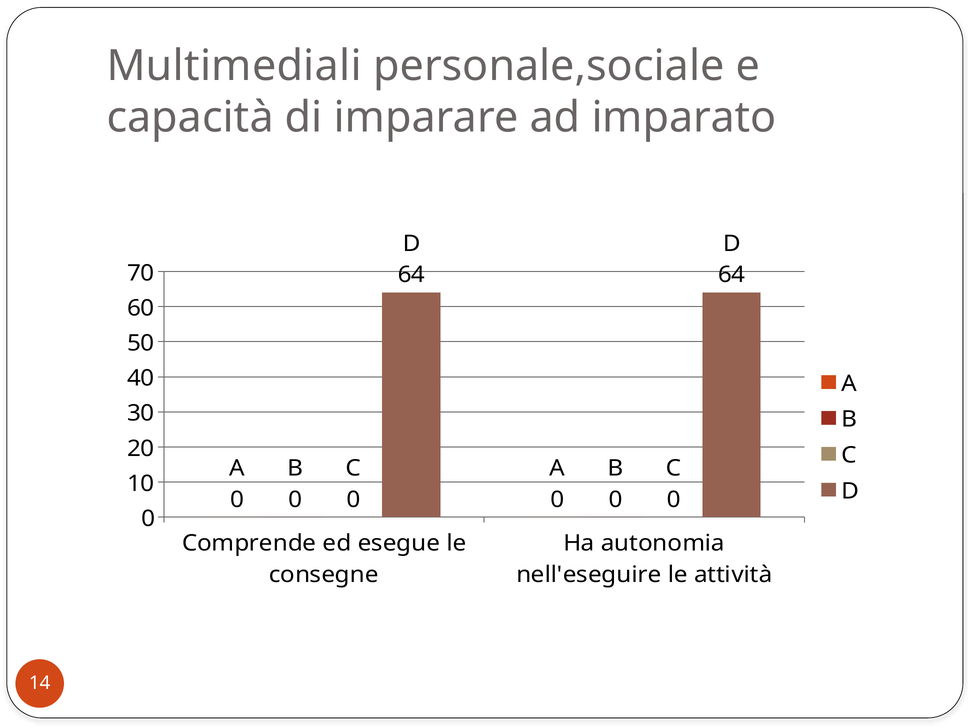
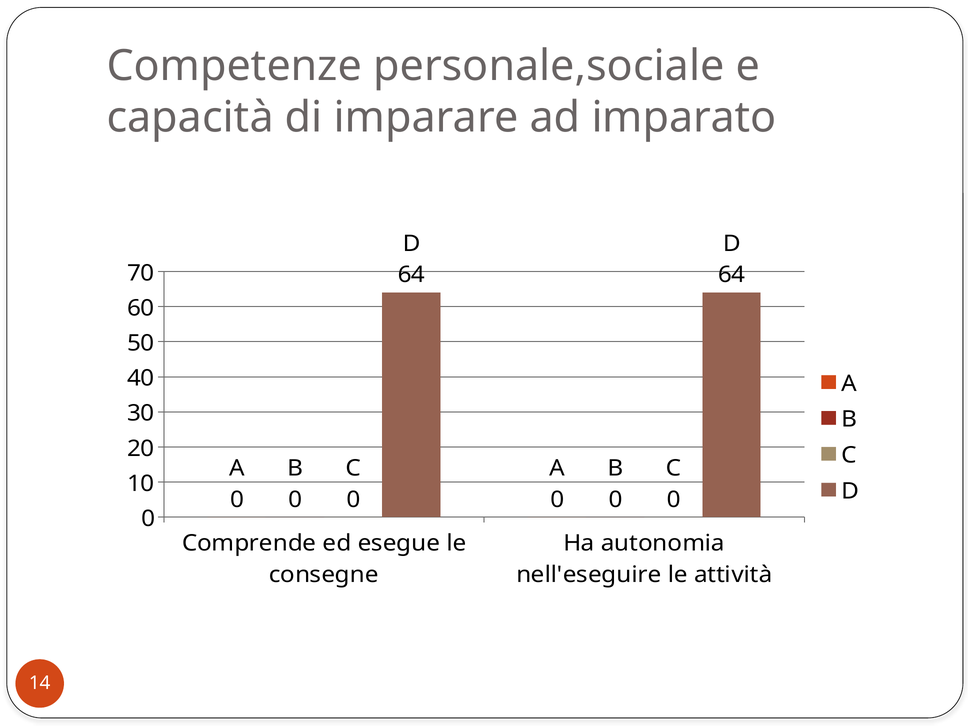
Multimediali: Multimediali -> Competenze (234, 66)
